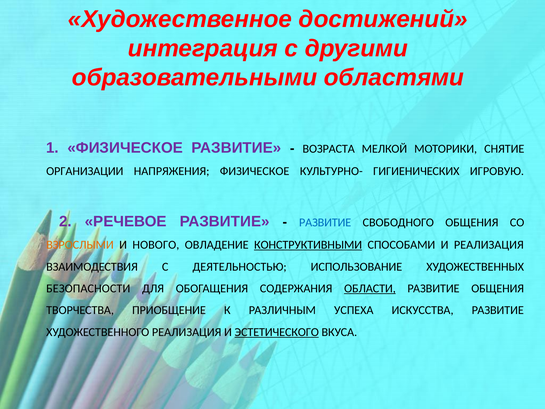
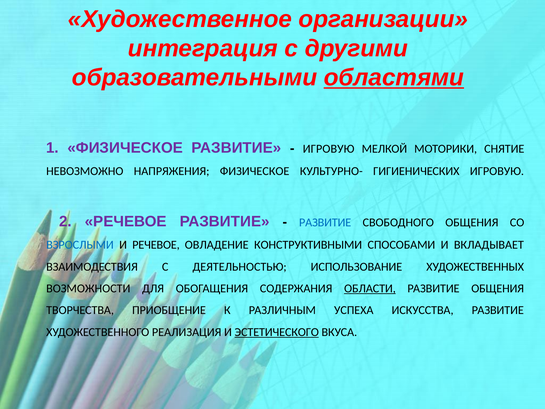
достижений: достижений -> организации (383, 19)
областями underline: none -> present (394, 77)
ВОЗРАСТА: ВОЗРАСТА -> ИГРОВУЮ (329, 149)
ОРГАНИЗАЦИИ: ОРГАНИЗАЦИИ -> НЕВОЗМОЖНО (85, 171)
ВЗРОСЛЫМИ colour: orange -> blue (80, 245)
И НОВОГО: НОВОГО -> РЕЧЕВОЕ (156, 245)
КОНСТРУКТИВНЫМИ underline: present -> none (308, 245)
И РЕАЛИЗАЦИЯ: РЕАЛИЗАЦИЯ -> ВКЛАДЫВАЕТ (489, 245)
БЕЗОПАСНОСТИ: БЕЗОПАСНОСТИ -> ВОЗМОЖНОСТИ (88, 288)
